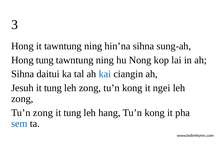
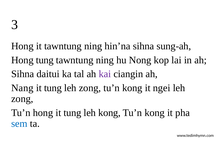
kai colour: blue -> purple (105, 74)
Jesuh: Jesuh -> Nang (22, 88)
Tu’n zong: zong -> hong (43, 113)
leh hang: hang -> kong (109, 113)
